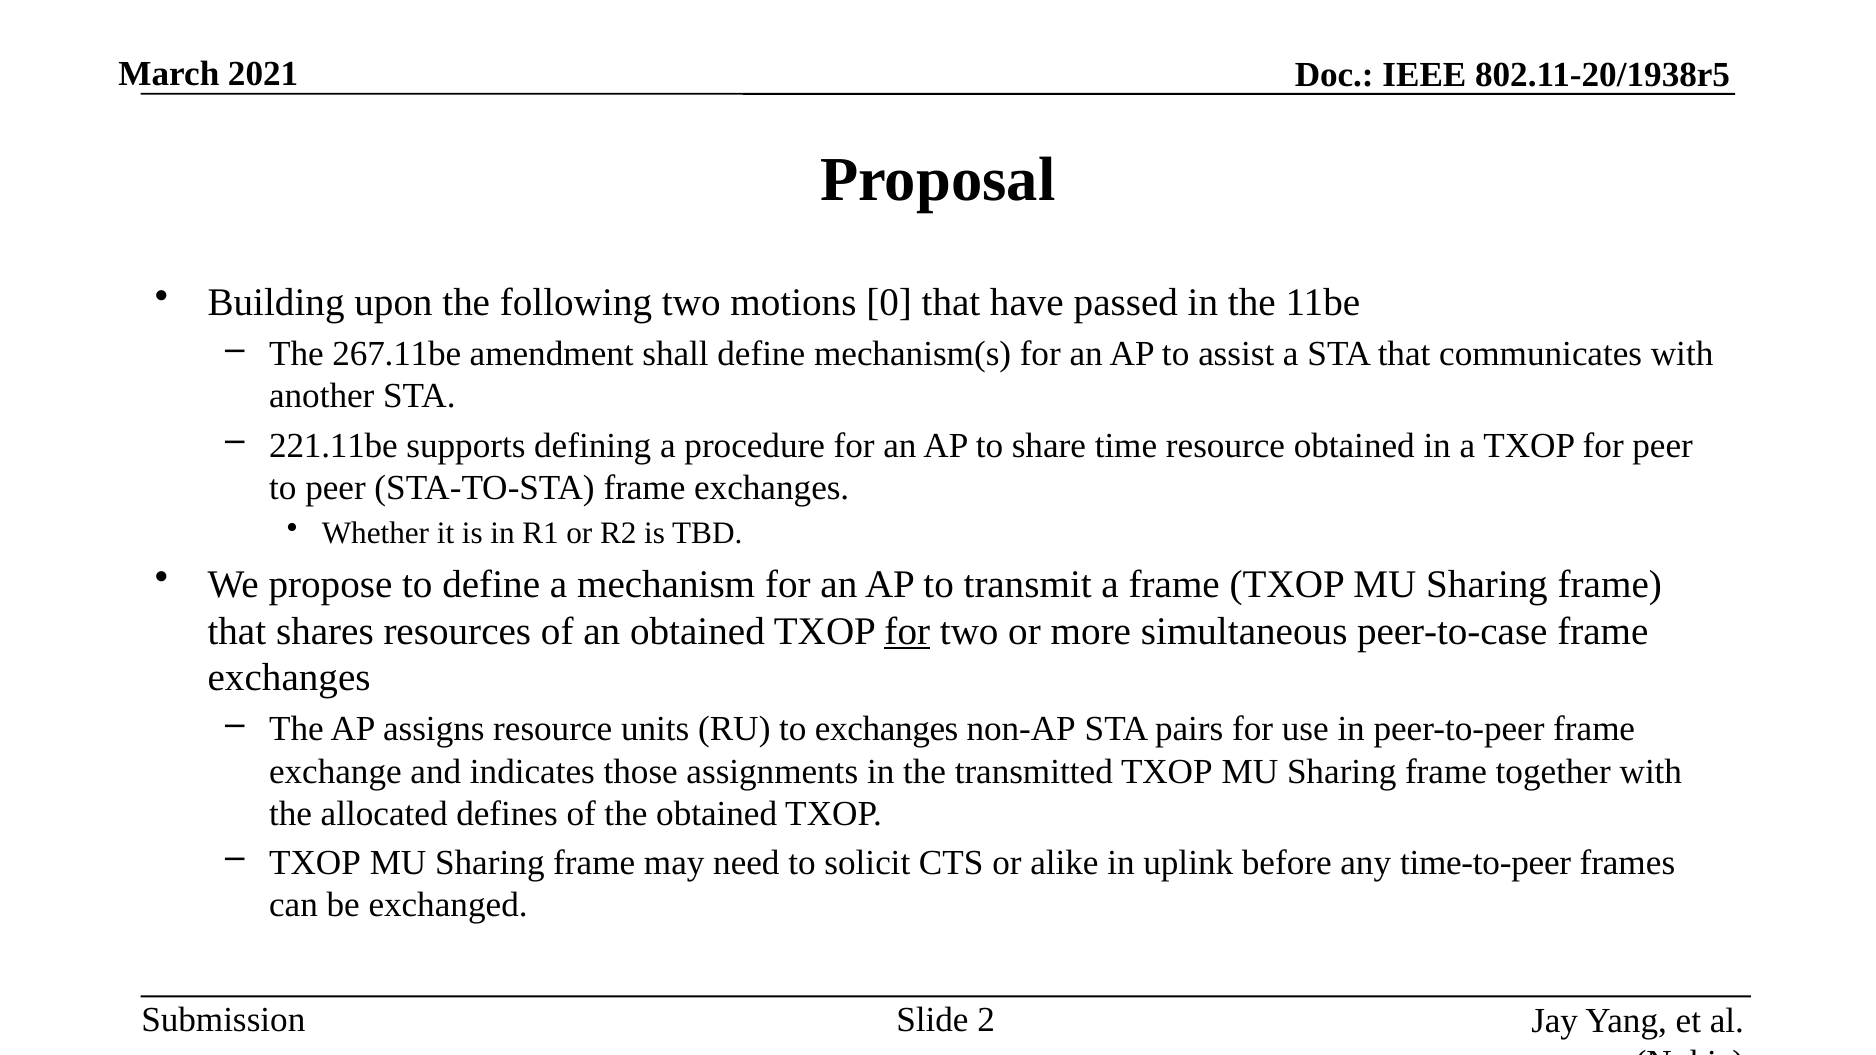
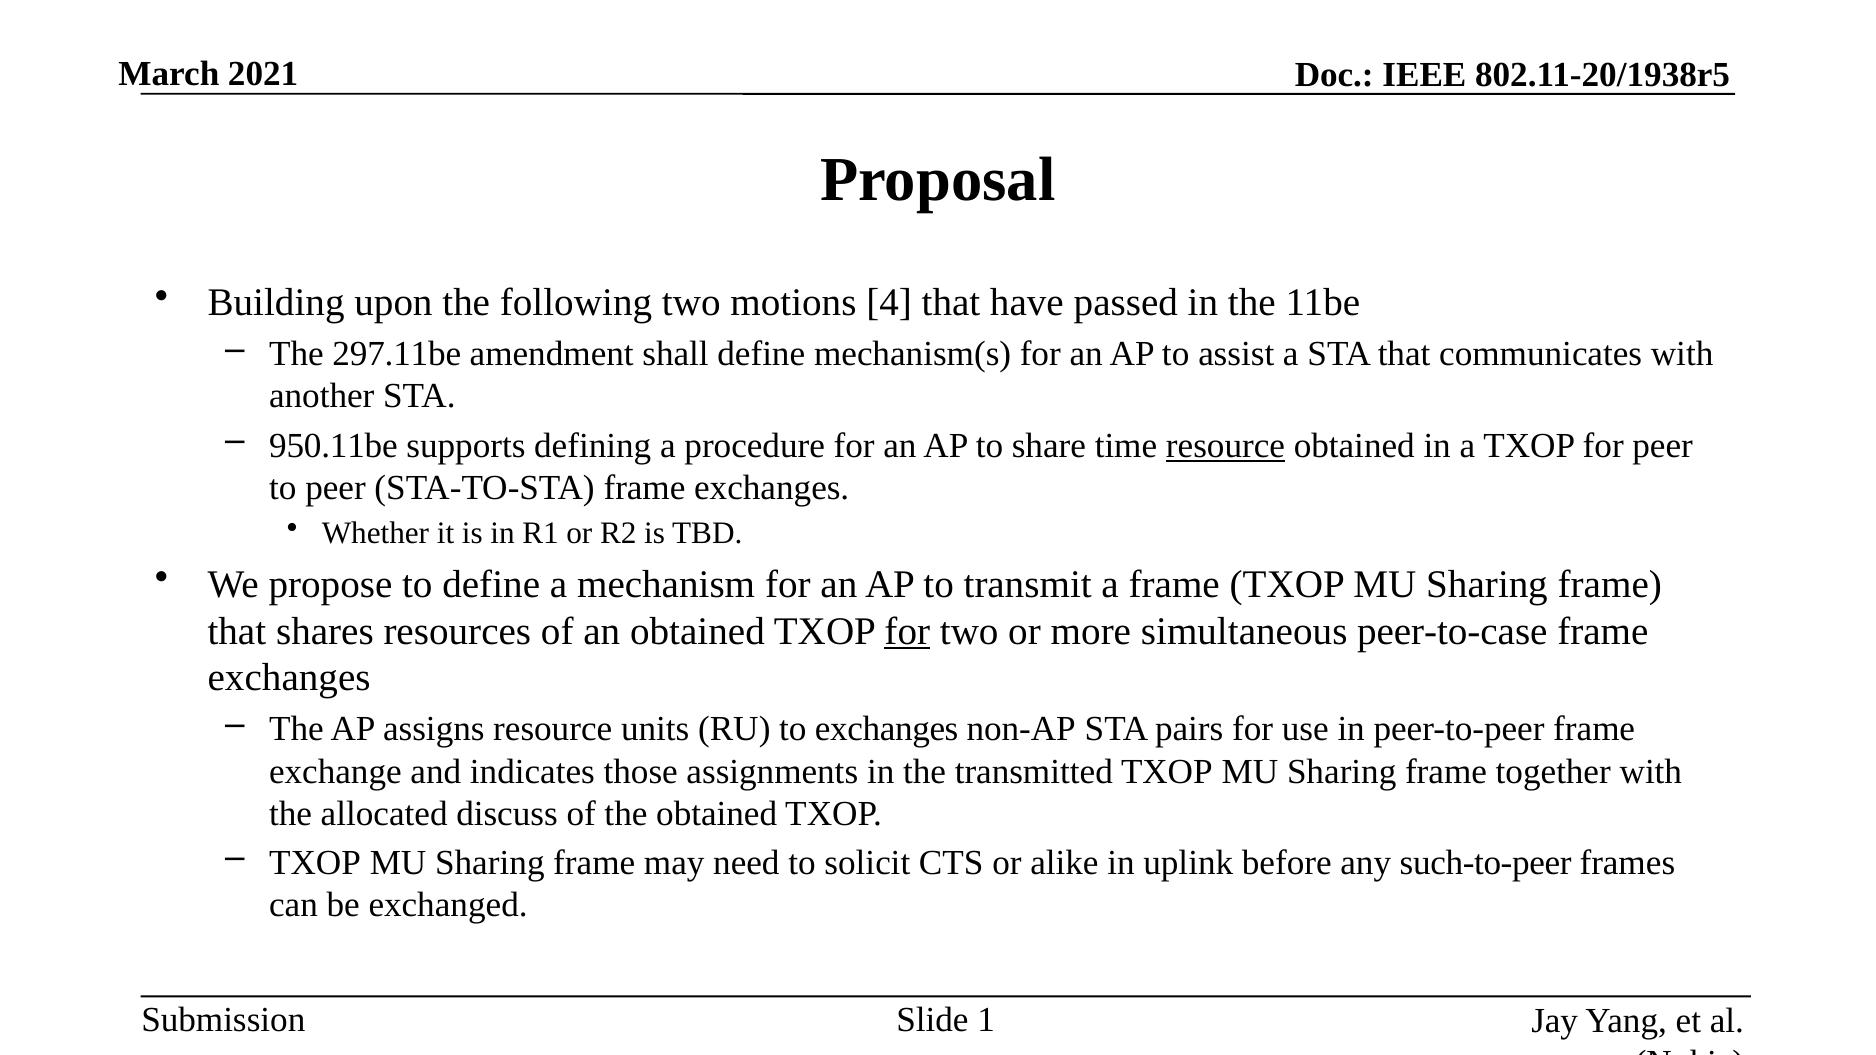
0: 0 -> 4 (889, 303)
267.11be: 267.11be -> 297.11be (397, 354)
221.11be: 221.11be -> 950.11be (333, 446)
resource underline: none -> present (1226, 446)
defines: defines -> discuss (507, 814)
time-to-peer: time-to-peer -> such-to-peer (1486, 863)
2: 2 -> 1 (986, 1020)
